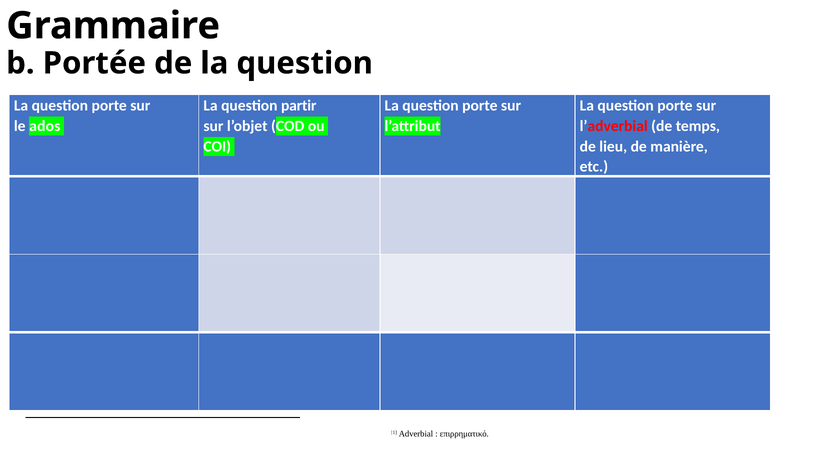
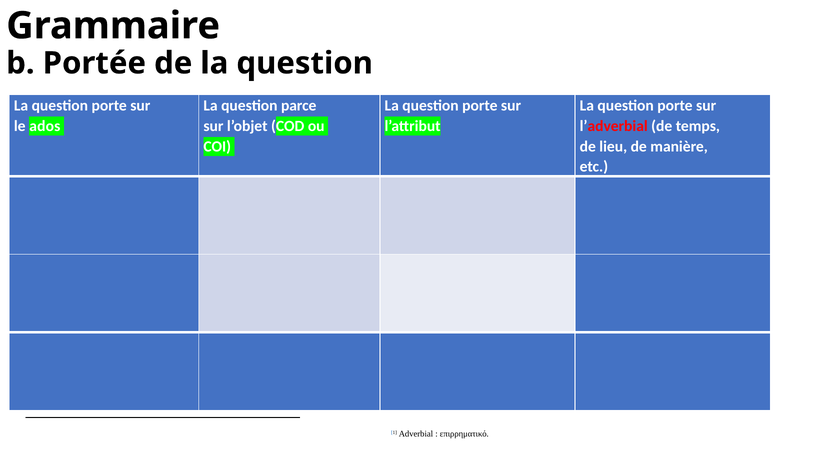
partir: partir -> parce (299, 106)
